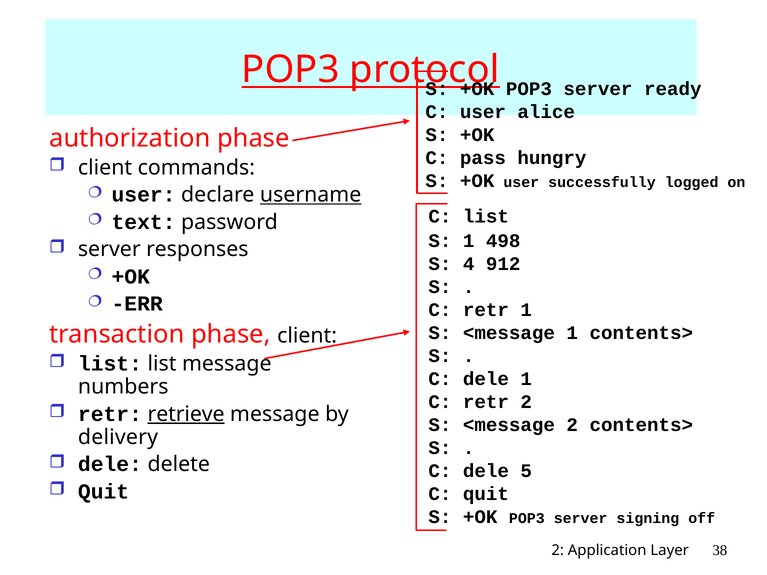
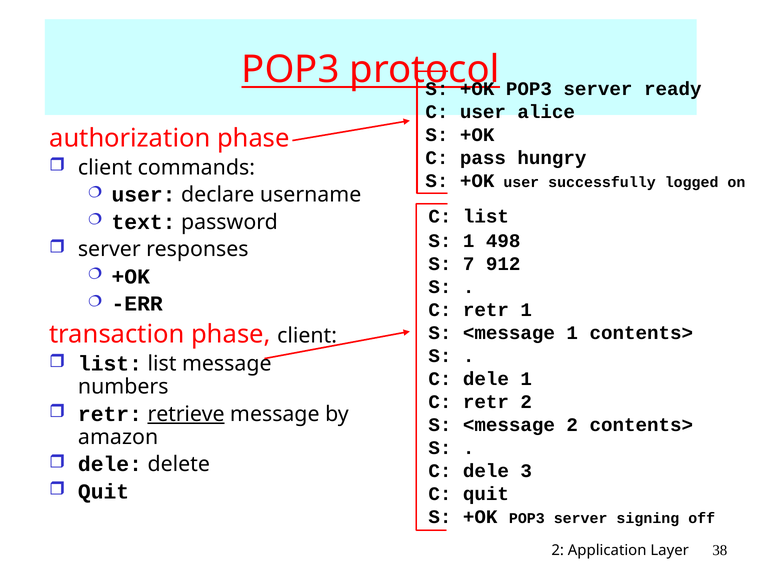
username underline: present -> none (311, 195)
4: 4 -> 7 (469, 264)
delivery: delivery -> amazon (118, 437)
5: 5 -> 3 (526, 471)
